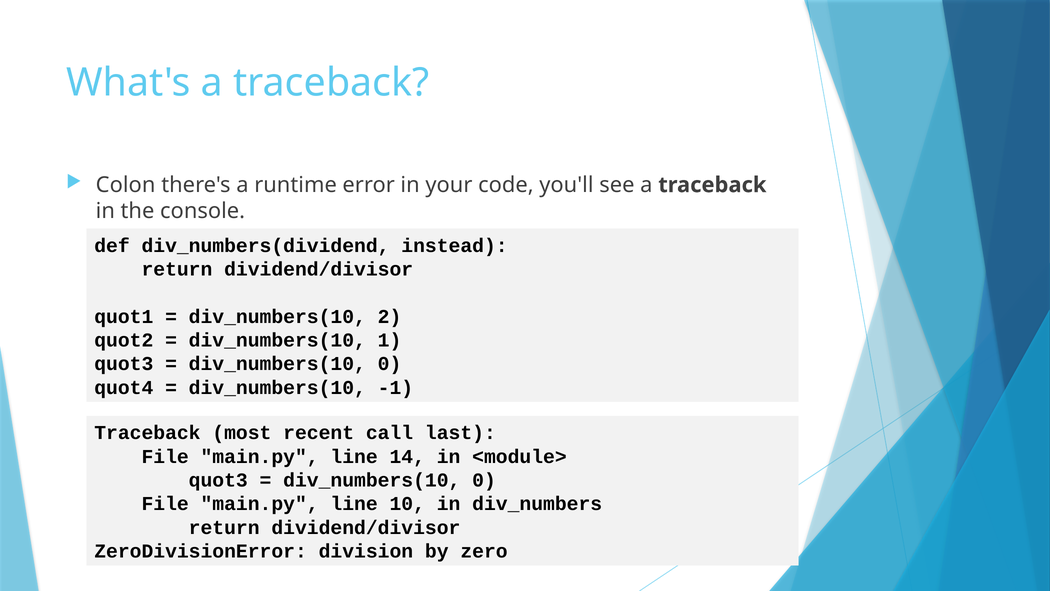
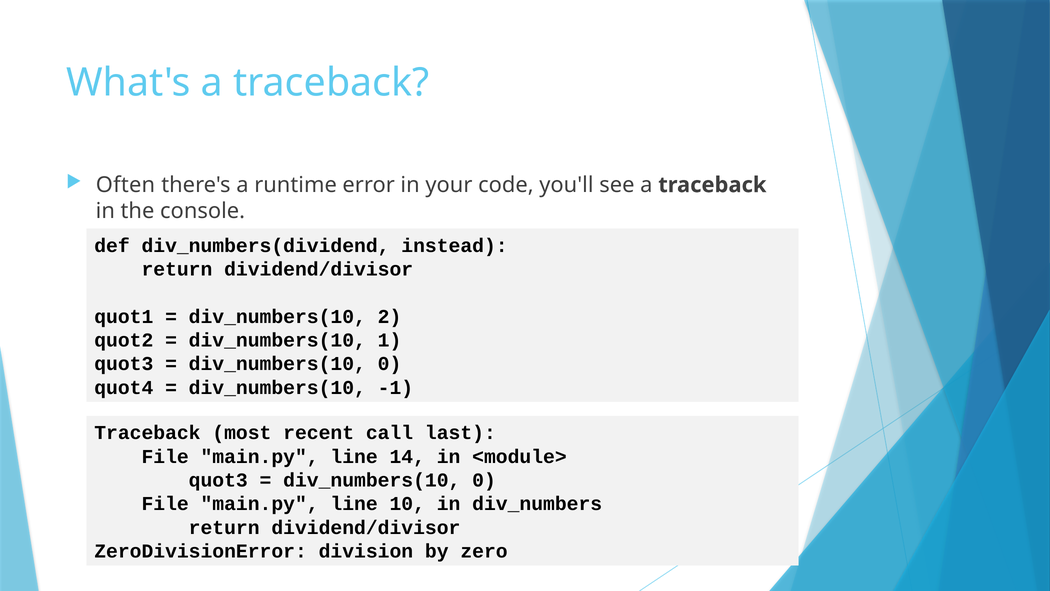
Colon: Colon -> Often (126, 185)
